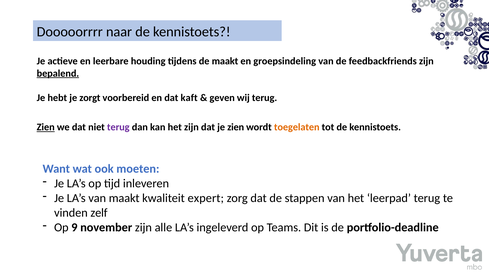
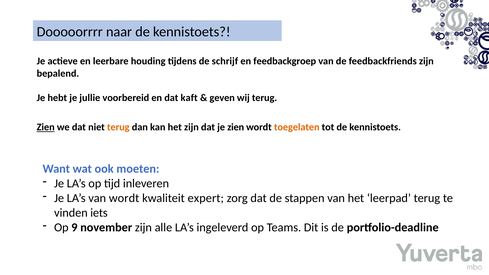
de maakt: maakt -> schrijf (225, 61)
groepsindeling: groepsindeling -> feedbackgroep (285, 61)
bepalend underline: present -> none (58, 73)
zorgt: zorgt -> jullie (90, 98)
terug colour: purple -> orange (118, 127)
van maakt: maakt -> wordt (124, 198)
zelf: zelf -> iets (99, 213)
